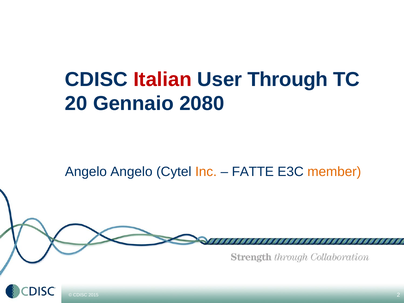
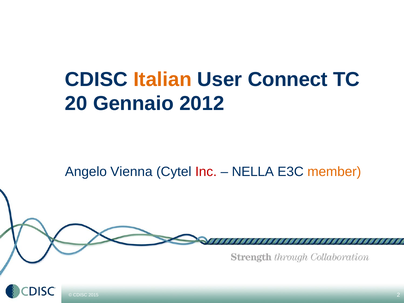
Italian colour: red -> orange (163, 79)
Through: Through -> Connect (288, 79)
2080: 2080 -> 2012 (202, 104)
Angelo Angelo: Angelo -> Vienna (131, 172)
Inc colour: orange -> red (206, 172)
FATTE: FATTE -> NELLA (253, 172)
